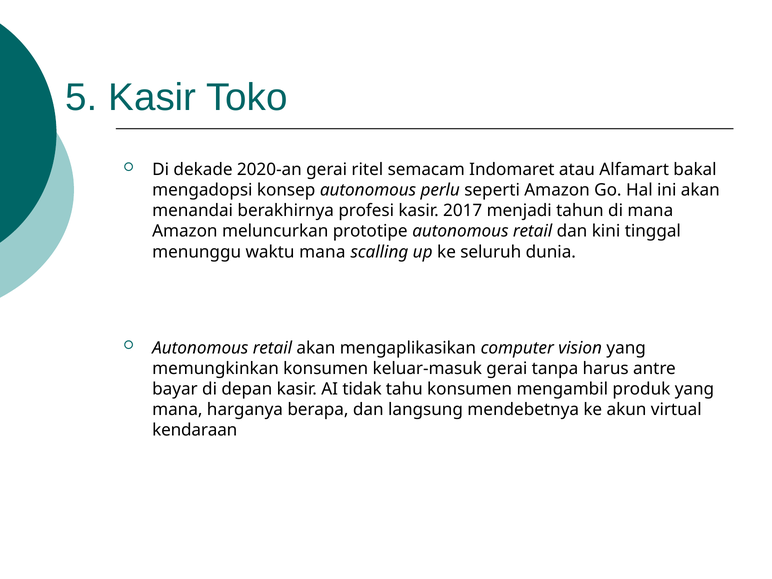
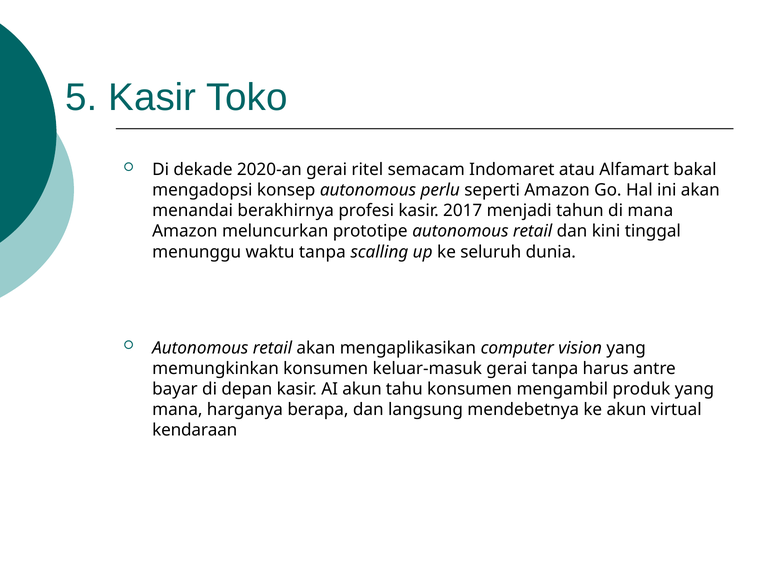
waktu mana: mana -> tanpa (322, 252)
AI tidak: tidak -> akun (362, 389)
